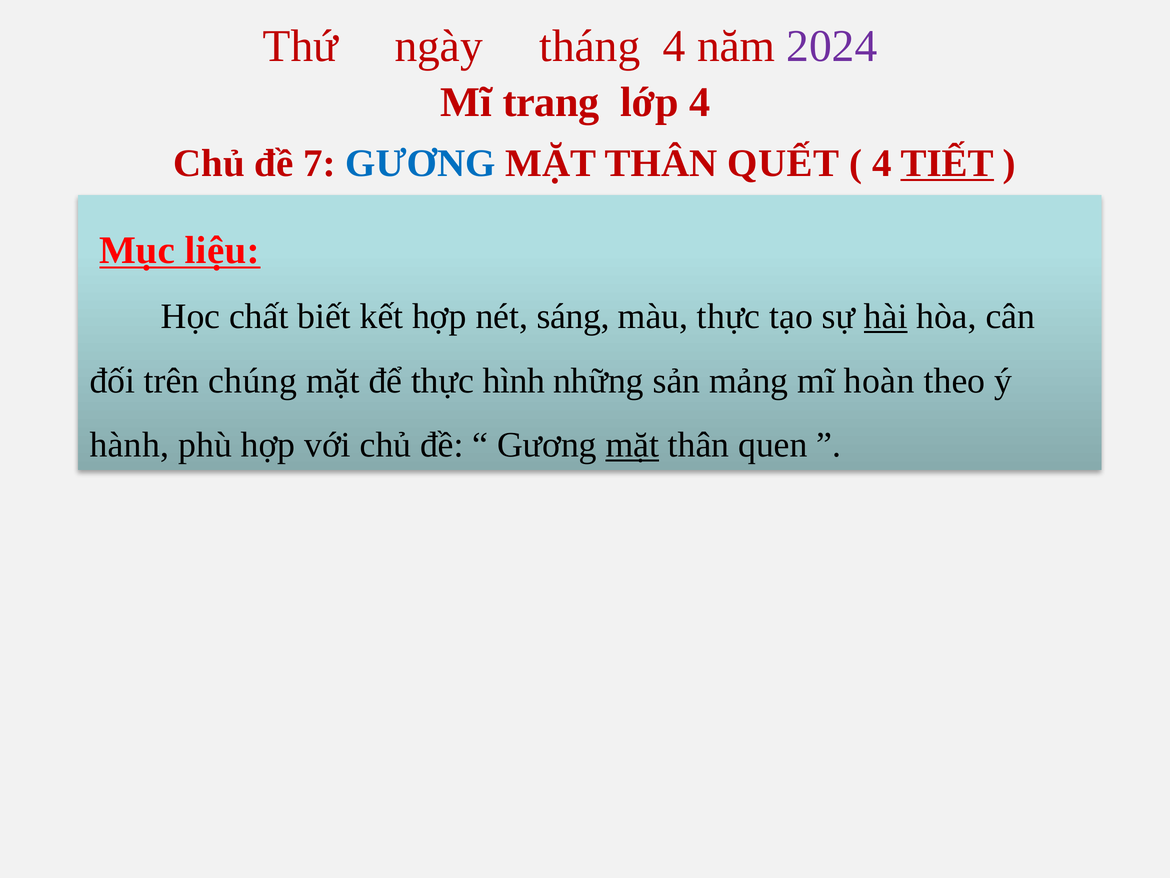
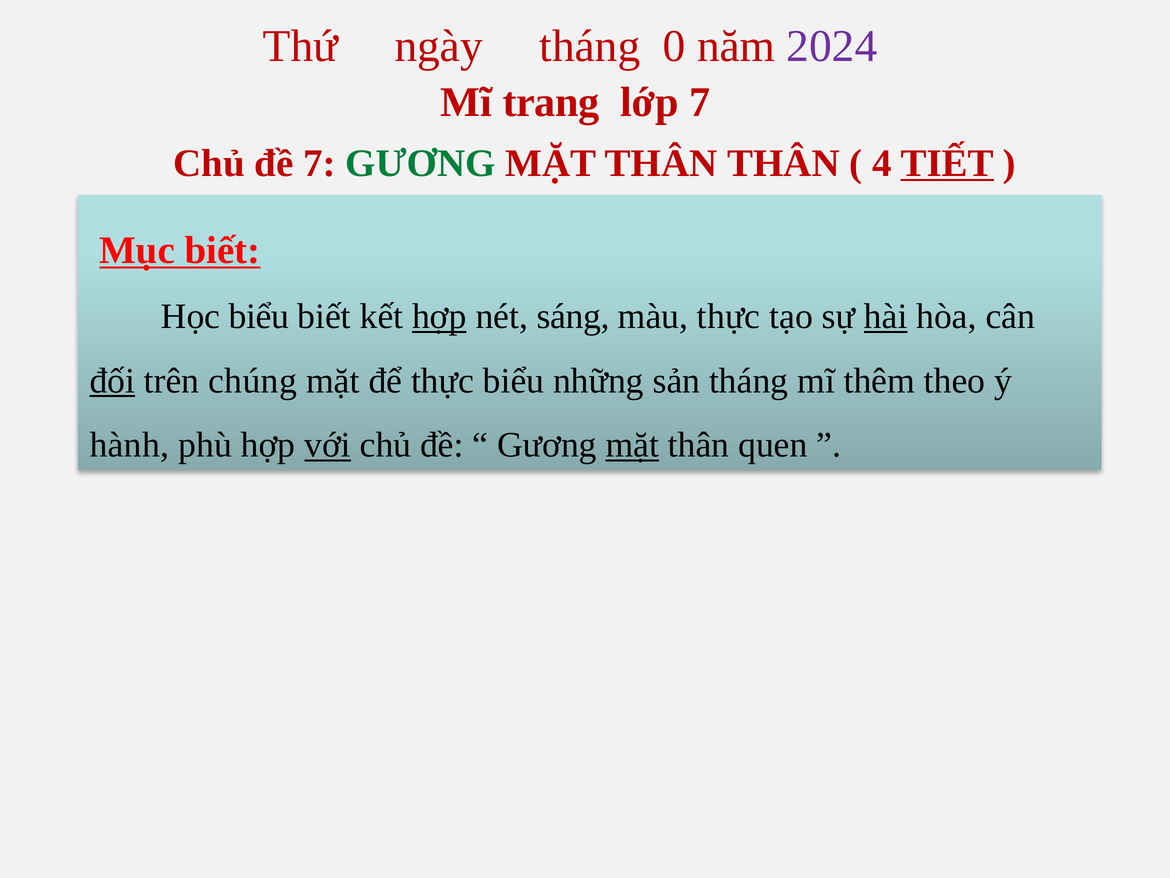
tháng 4: 4 -> 0 (674, 46)
lớp 4: 4 -> 7 (700, 102)
GƯƠNG colour: blue -> green (421, 163)
THÂN QUẾT: QUẾT -> THÂN (783, 163)
Mục liệu: liệu -> biết (223, 250)
Học chất: chất -> biểu (259, 316)
hợp underline: none -> present (439, 316)
đối underline: none -> present (112, 381)
thực hình: hình -> biểu (514, 381)
sản mảng: mảng -> tháng (749, 381)
hoàn: hoàn -> thêm (879, 381)
với underline: none -> present (328, 445)
